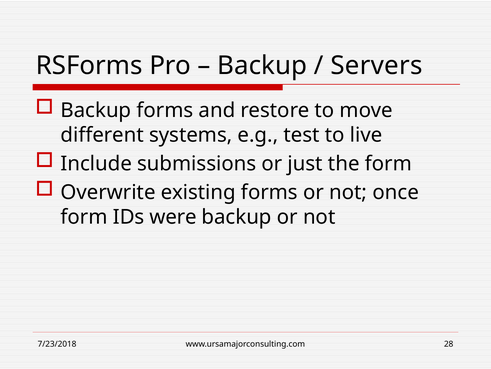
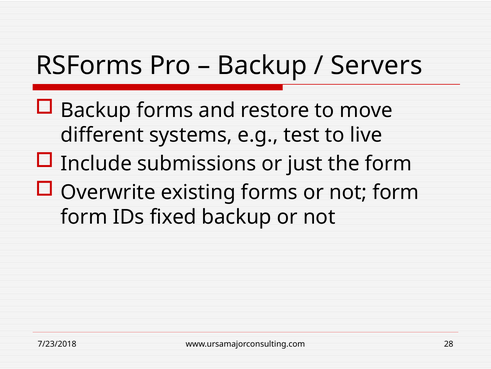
not once: once -> form (396, 192)
were: were -> fixed (173, 217)
